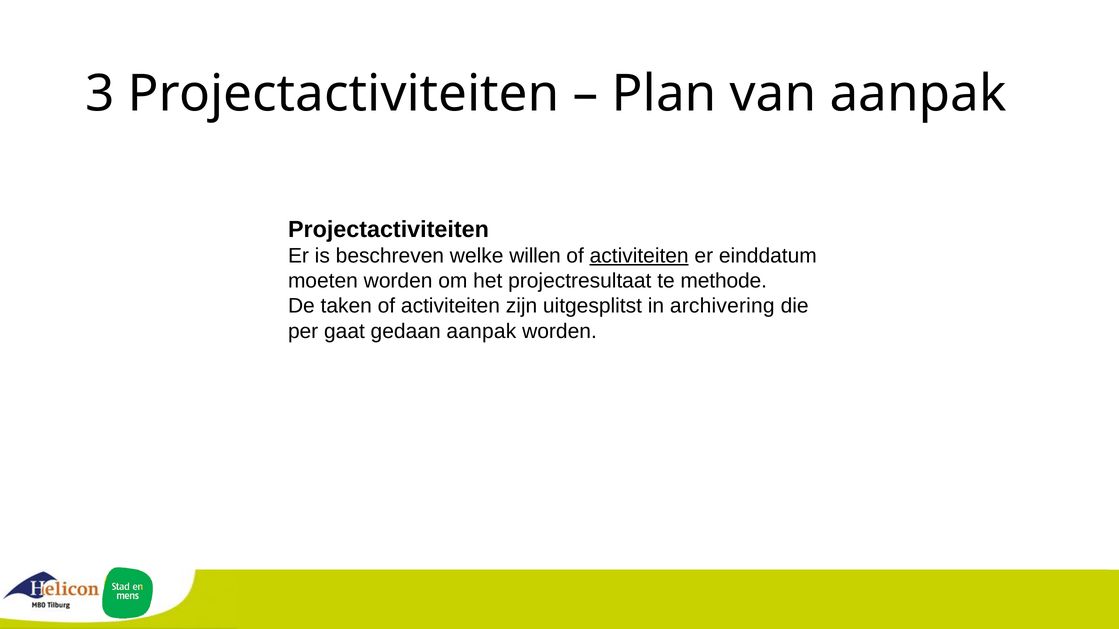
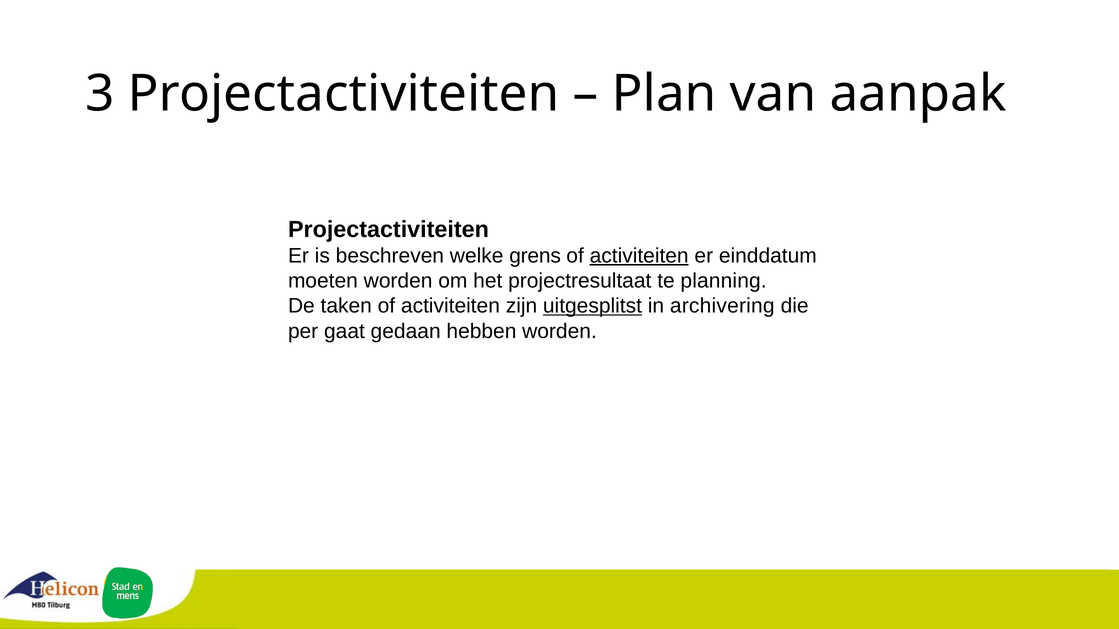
willen: willen -> grens (535, 256)
methode: methode -> planning (724, 281)
uitgesplitst underline: none -> present (592, 306)
gedaan aanpak: aanpak -> hebben (481, 331)
